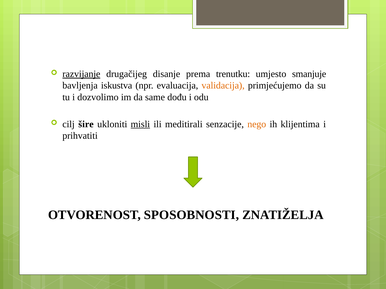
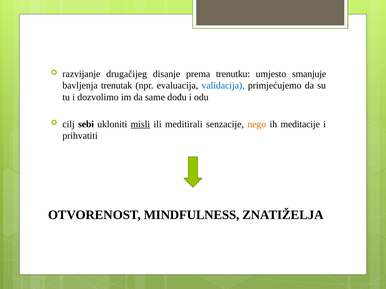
razvijanje underline: present -> none (81, 74)
iskustva: iskustva -> trenutak (117, 86)
validacija colour: orange -> blue (223, 86)
šire: šire -> sebi (86, 124)
klijentima: klijentima -> meditacije (300, 124)
SPOSOBNOSTI: SPOSOBNOSTI -> MINDFULNESS (192, 215)
